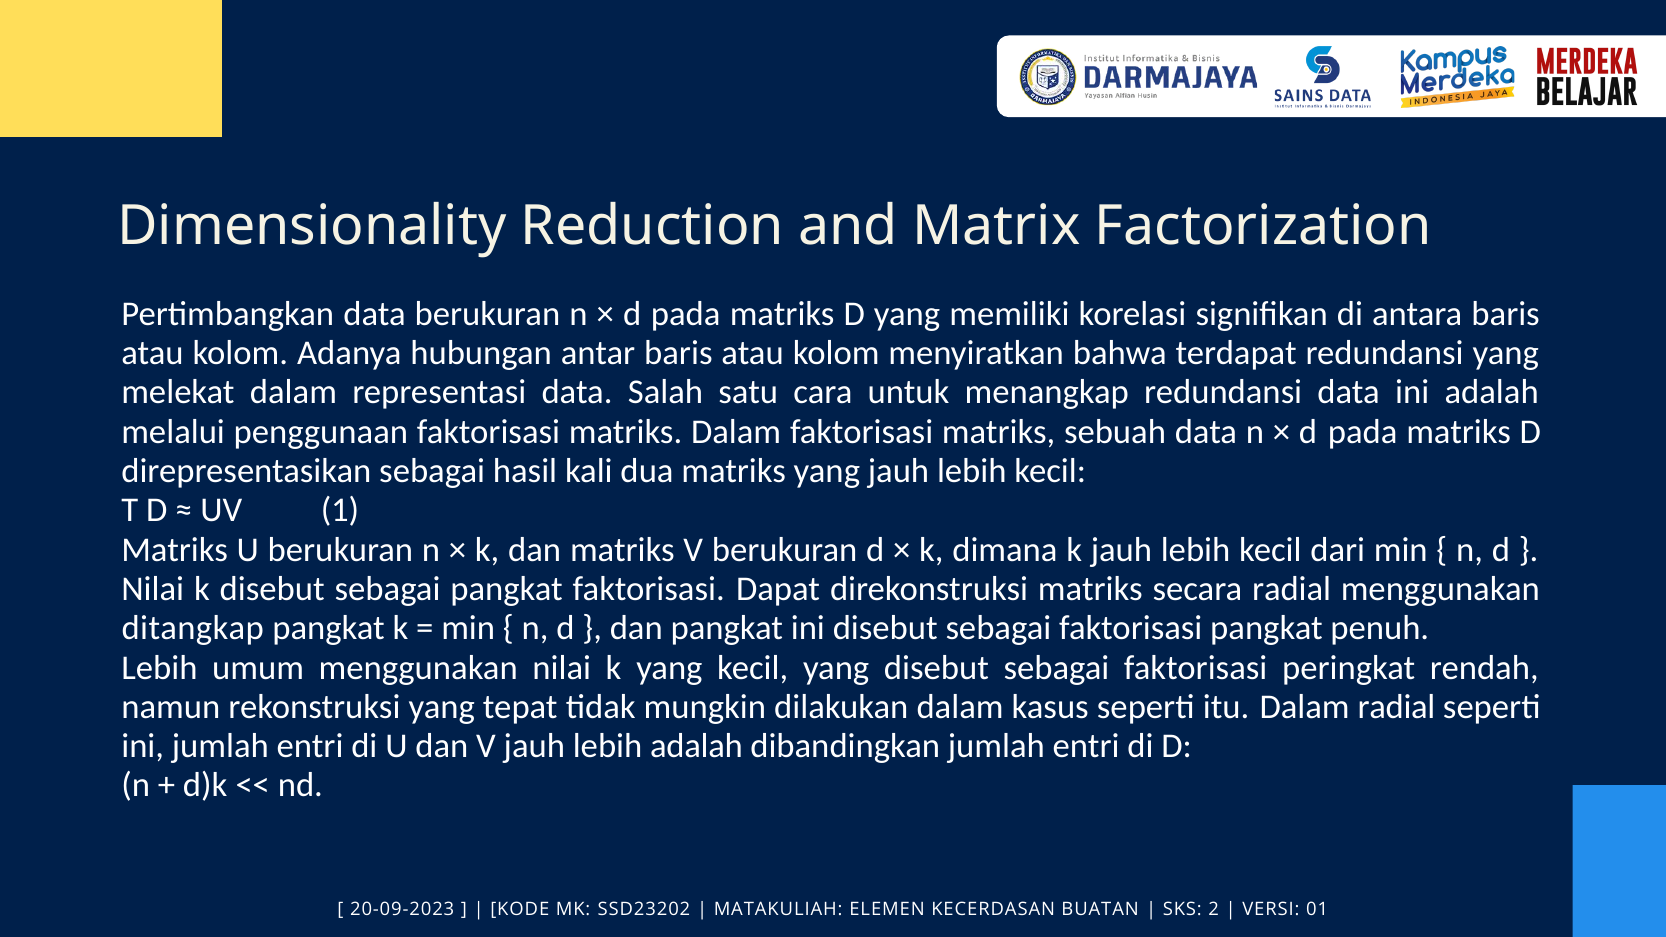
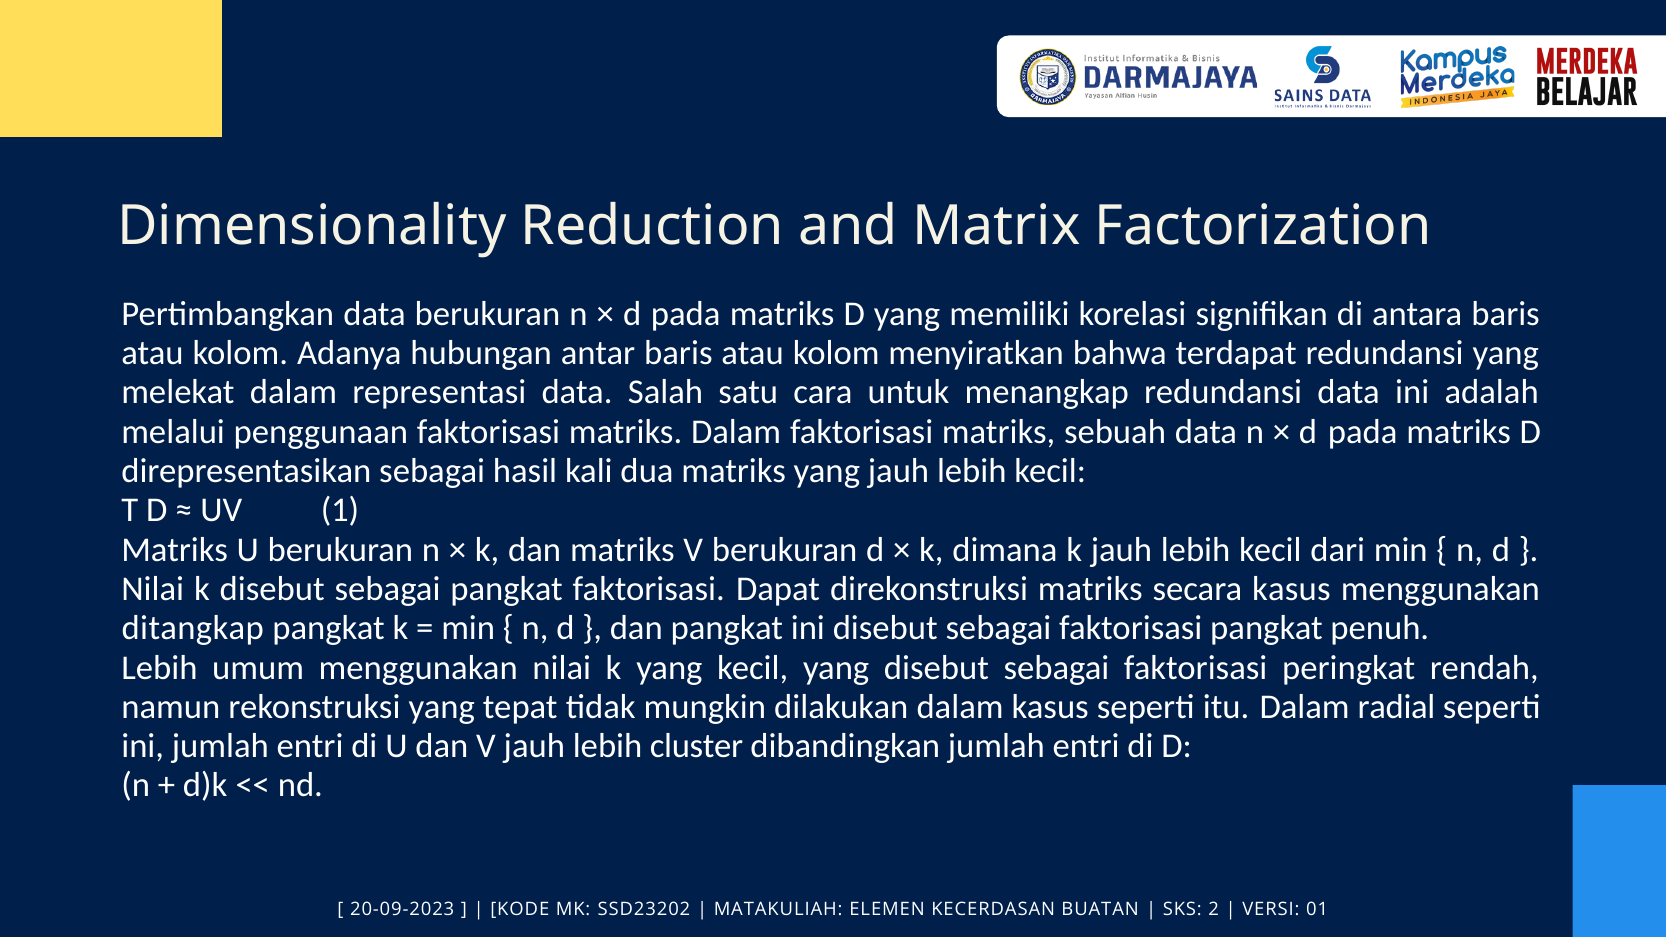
secara radial: radial -> kasus (1291, 589)
lebih adalah: adalah -> cluster (697, 746)
